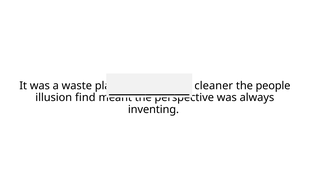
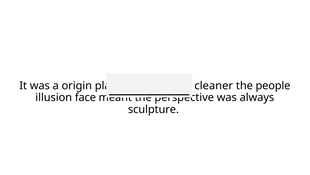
waste: waste -> origin (77, 85)
find: find -> face (85, 97)
inventing: inventing -> sculpture (153, 109)
